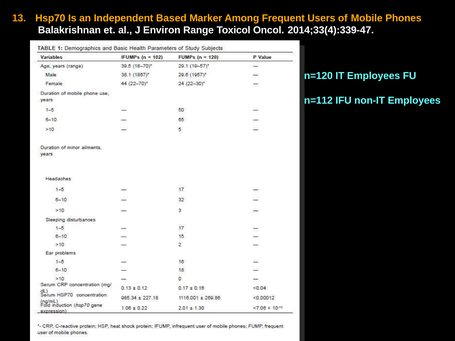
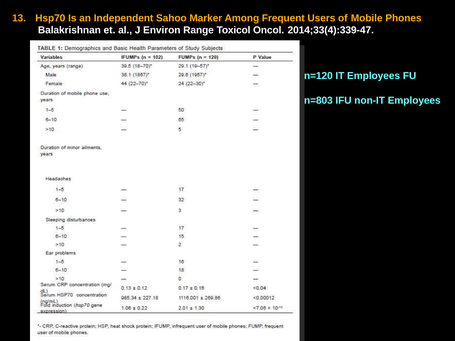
Based: Based -> Sahoo (171, 18)
n=112: n=112 -> n=803 (318, 101)
